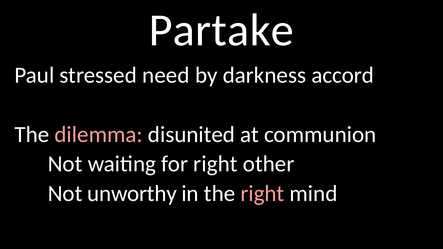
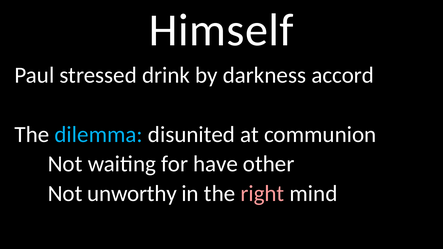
Partake: Partake -> Himself (221, 30)
need: need -> drink (166, 75)
dilemma colour: pink -> light blue (99, 135)
for right: right -> have (216, 164)
